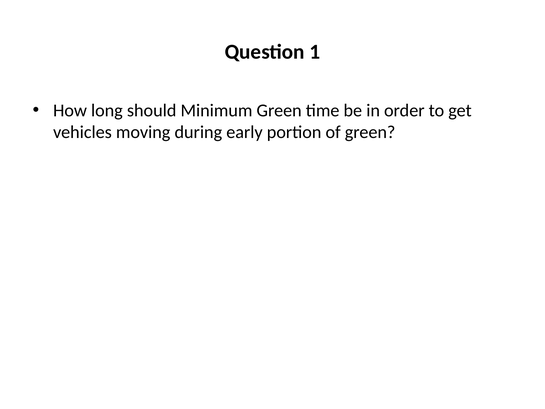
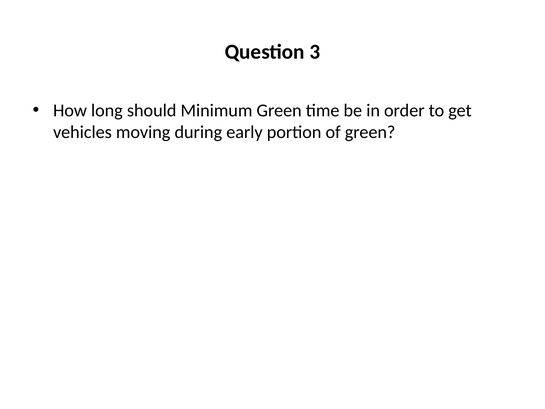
1: 1 -> 3 (315, 52)
